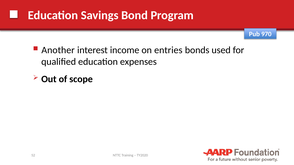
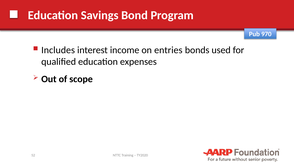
Another: Another -> Includes (58, 50)
